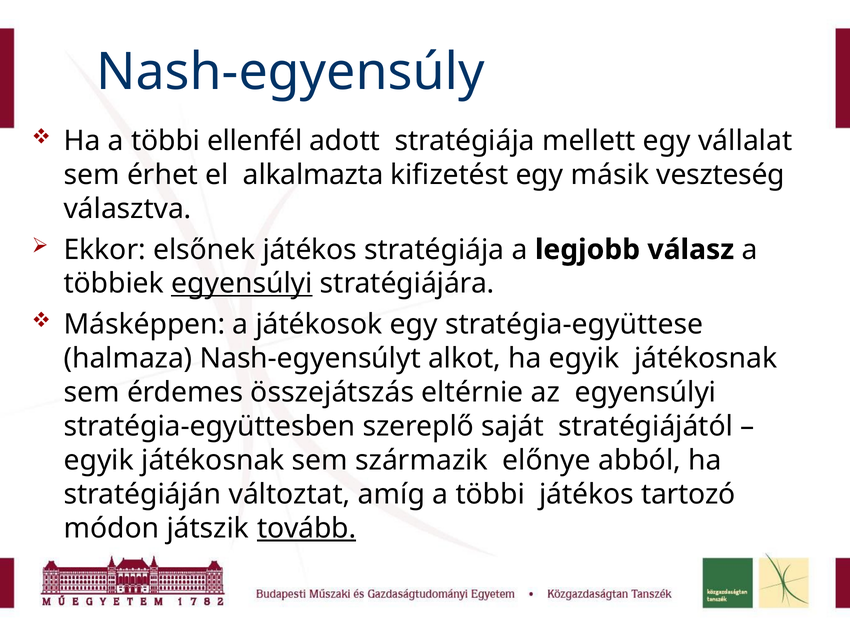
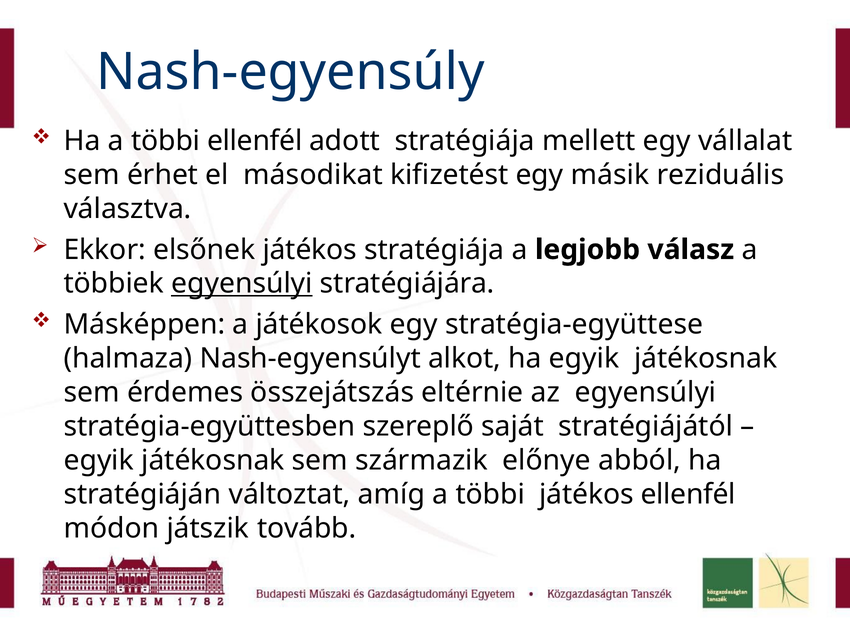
alkalmazta: alkalmazta -> másodikat (313, 175)
veszteség: veszteség -> reziduális (720, 175)
játékos tartozó: tartozó -> ellenfél (688, 495)
tovább underline: present -> none (307, 529)
